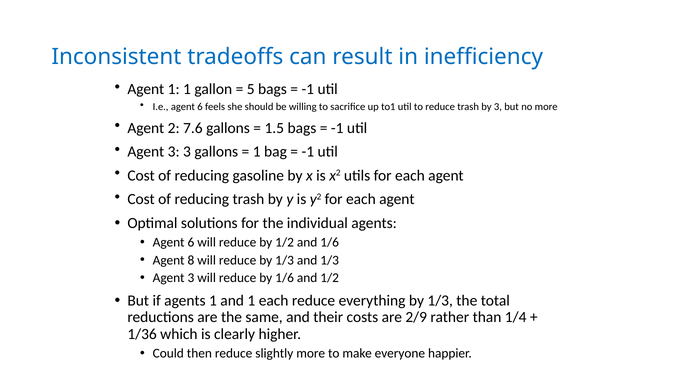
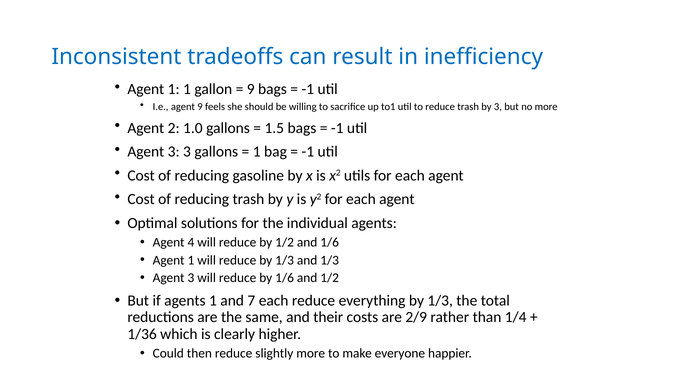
5: 5 -> 9 (251, 89)
I.e agent 6: 6 -> 9 (200, 107)
7.6: 7.6 -> 1.0 (193, 128)
6: 6 -> 4 (191, 242)
8: 8 -> 1 (191, 260)
and 1: 1 -> 7 (251, 300)
